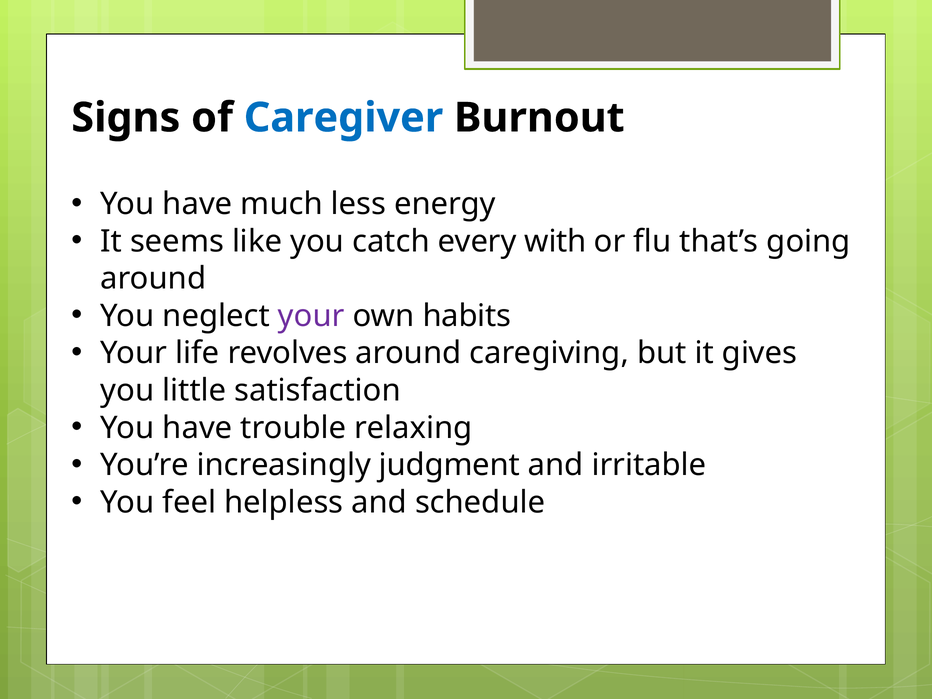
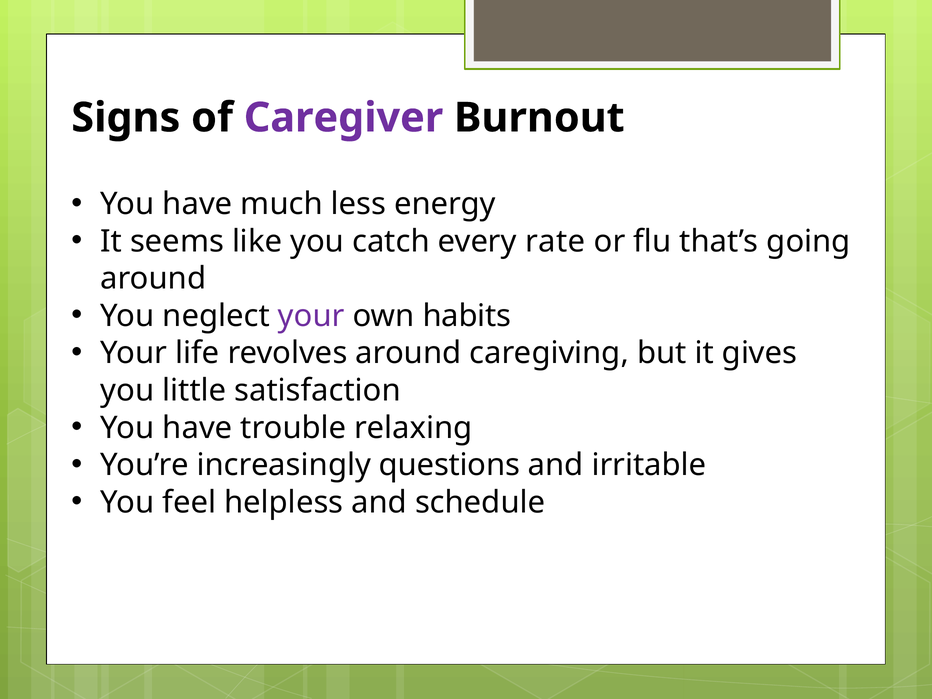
Caregiver colour: blue -> purple (344, 118)
with: with -> rate (555, 241)
judgment: judgment -> questions (449, 465)
